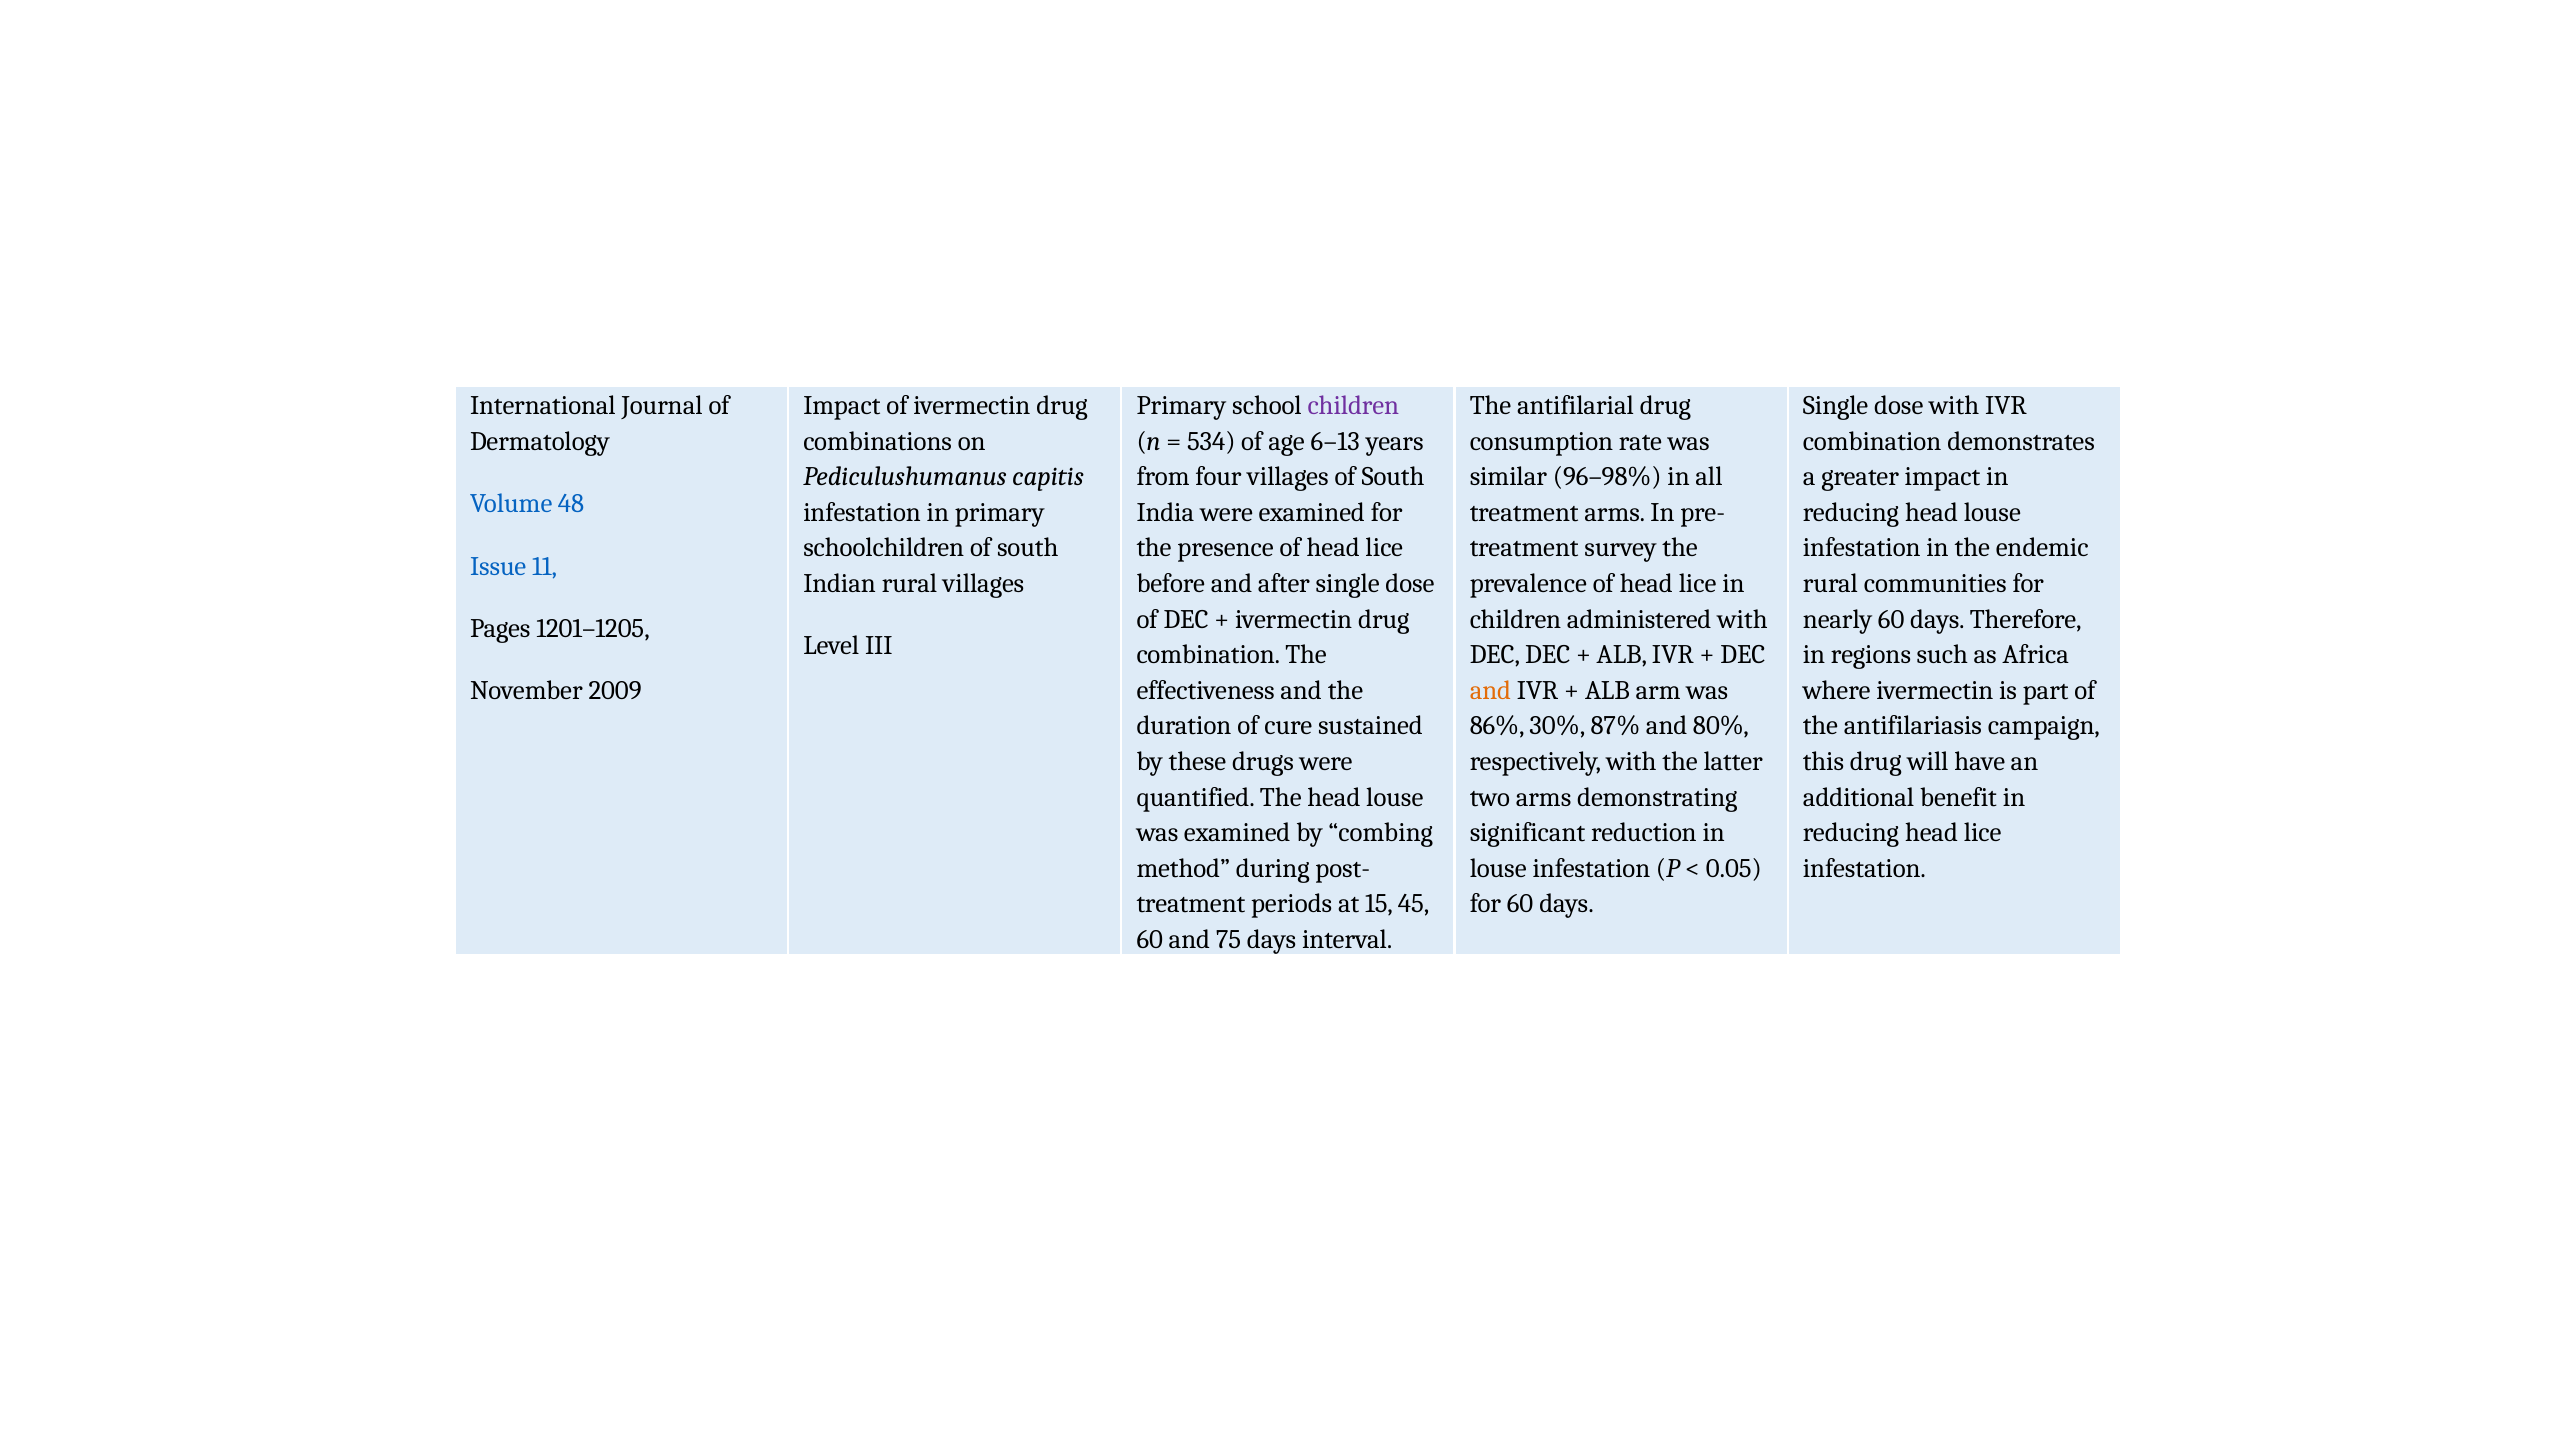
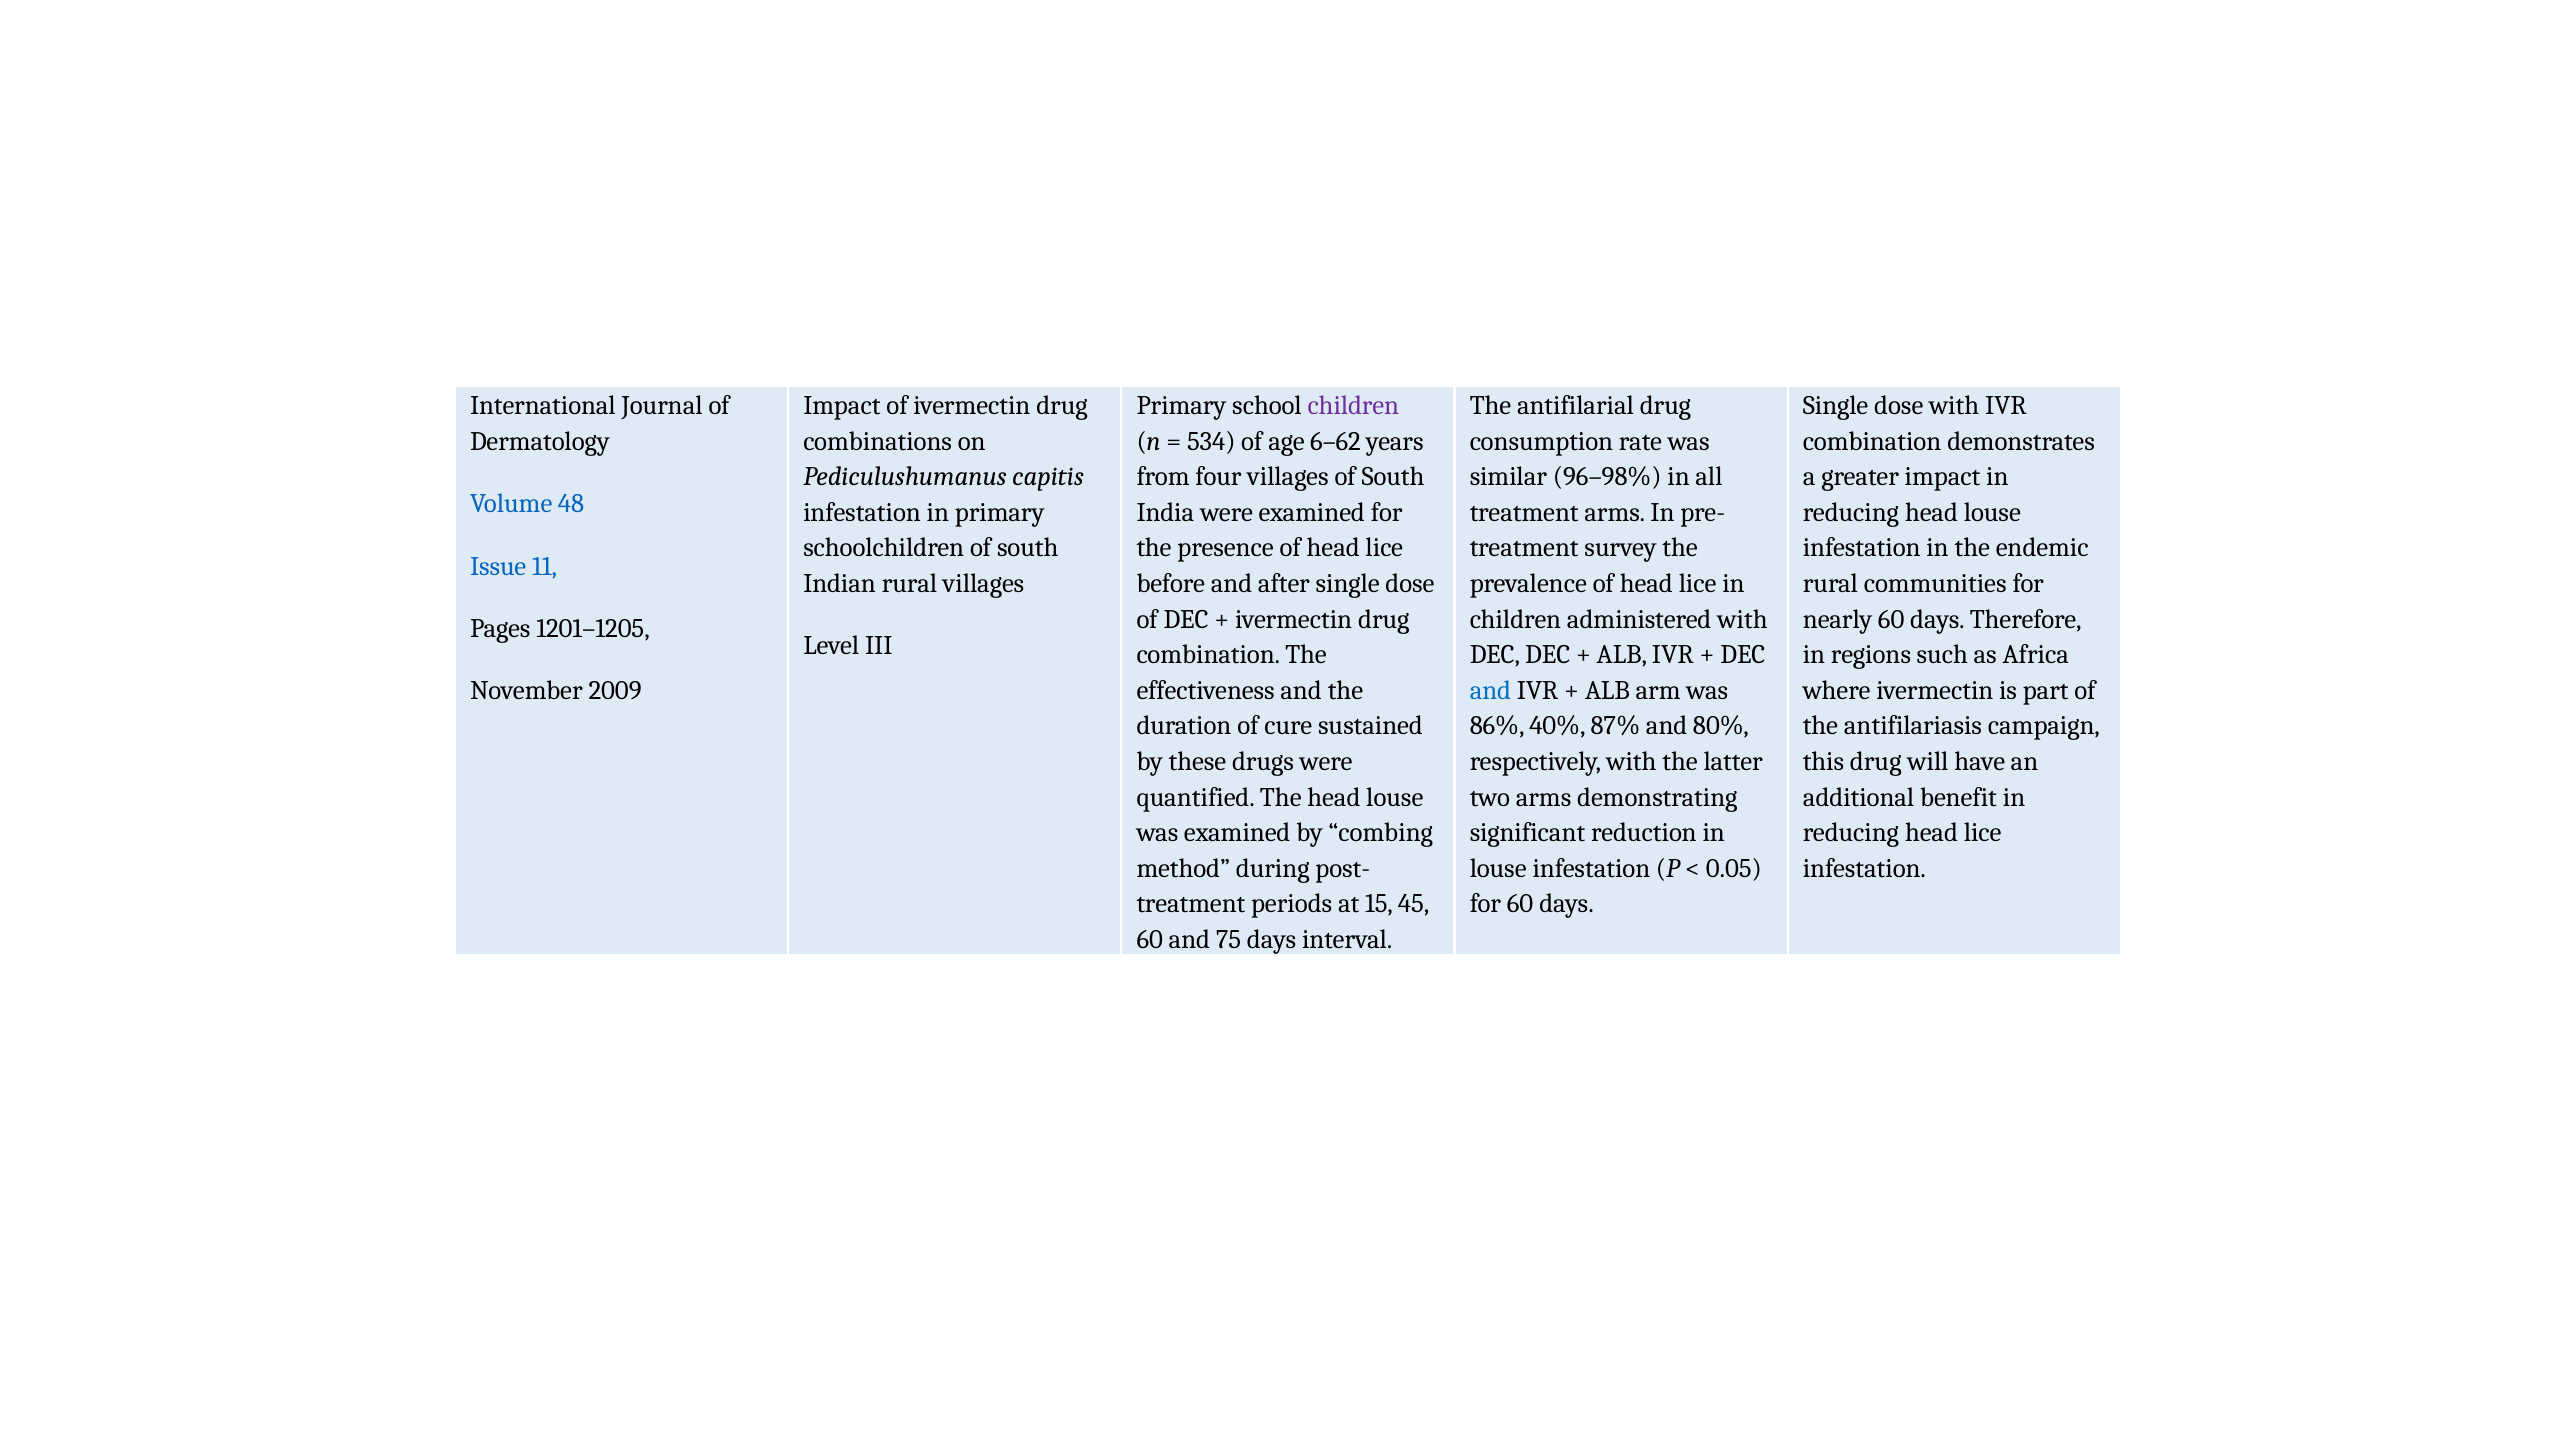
6–13: 6–13 -> 6–62 (1335, 441)
and colour: orange -> blue (1490, 690)
30%: 30% -> 40% (1557, 726)
